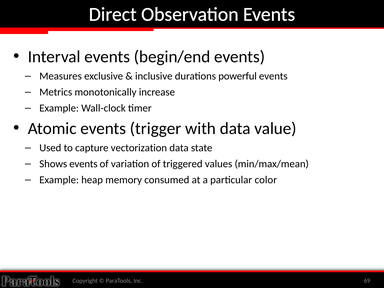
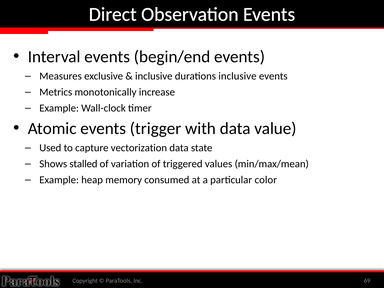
durations powerful: powerful -> inclusive (237, 76)
Shows events: events -> stalled (83, 164)
